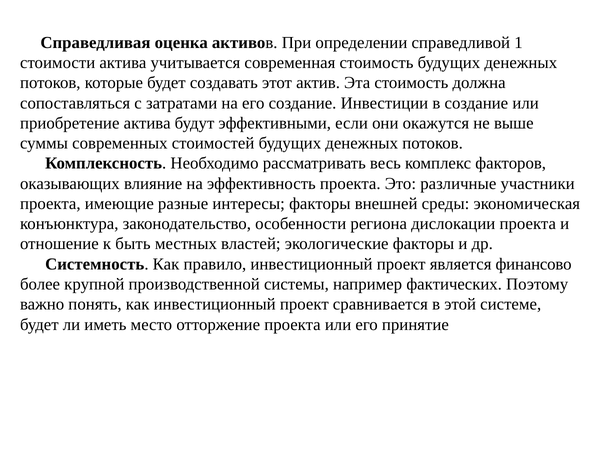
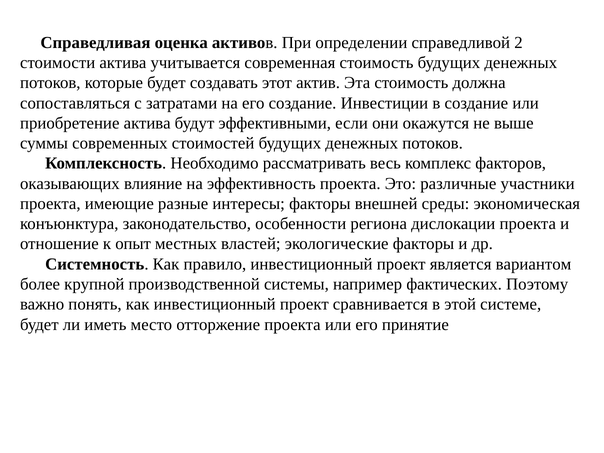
1: 1 -> 2 (518, 43)
быть: быть -> опыт (133, 244)
финансово: финансово -> вариантом (533, 264)
